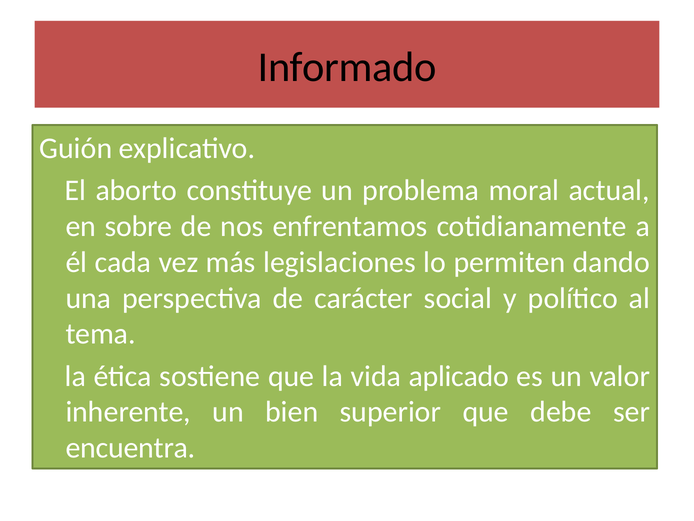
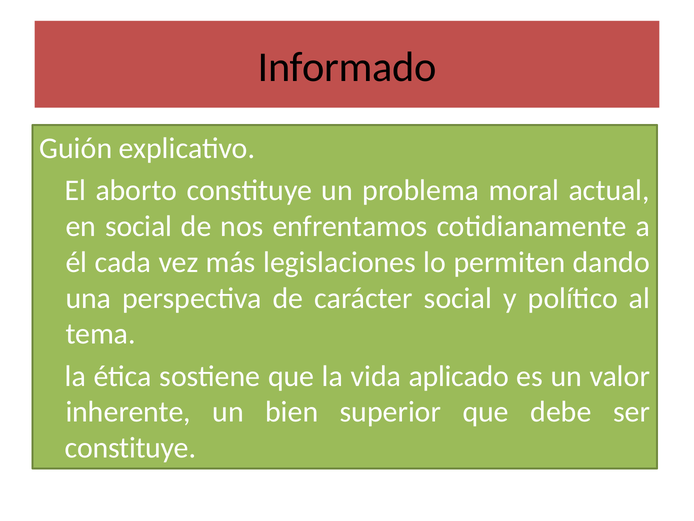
en sobre: sobre -> social (139, 226)
encuentra: encuentra -> constituye (131, 448)
